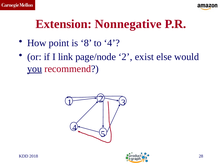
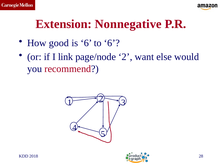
point: point -> good (59, 43)
is 8: 8 -> 6 (86, 43)
to 4: 4 -> 6 (112, 43)
exist: exist -> want (144, 57)
you underline: present -> none (35, 69)
